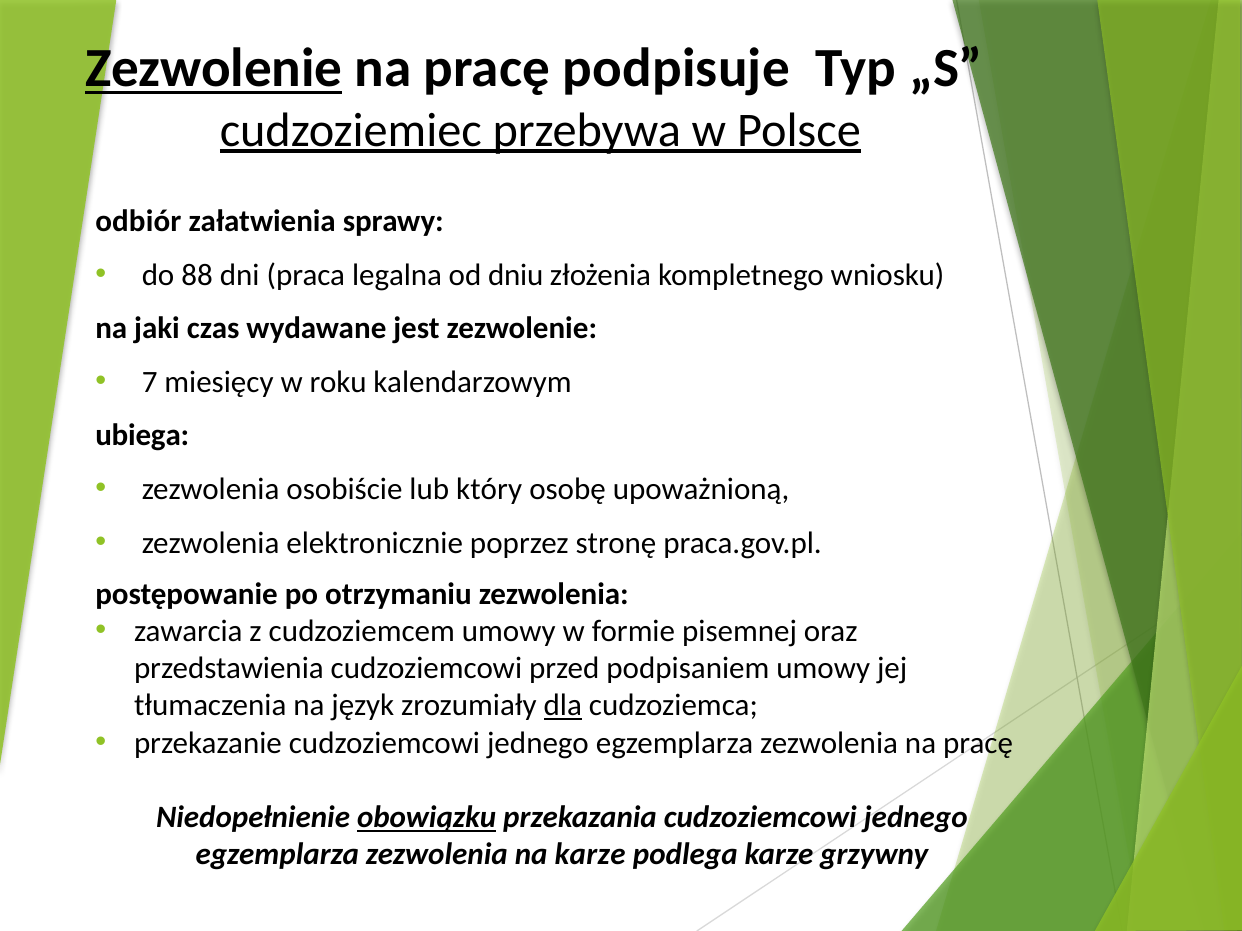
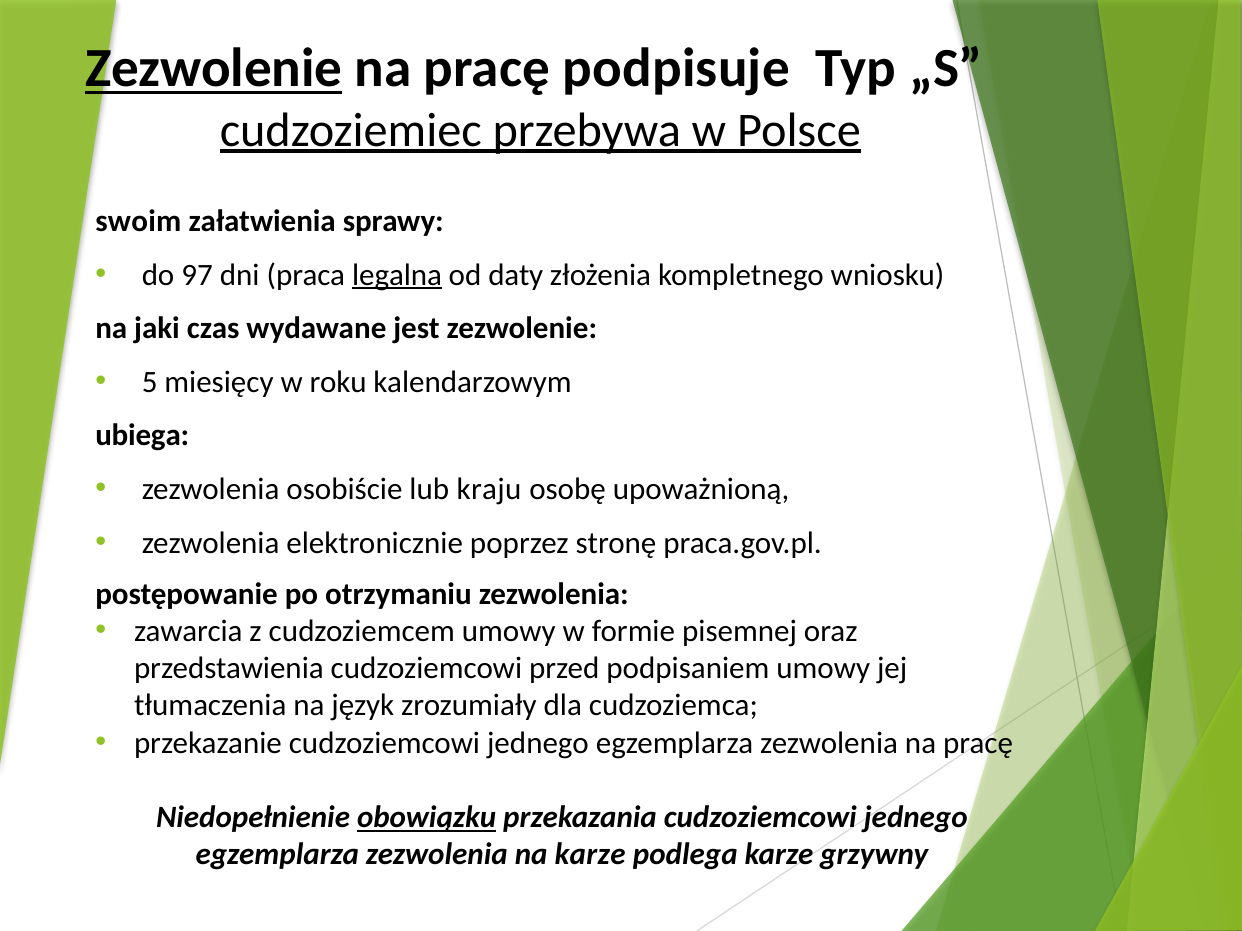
odbiór: odbiór -> swoim (138, 221)
88: 88 -> 97 (197, 275)
legalna underline: none -> present (397, 275)
dniu: dniu -> daty (516, 275)
7: 7 -> 5 (150, 382)
który: który -> kraju (489, 490)
dla underline: present -> none (563, 706)
